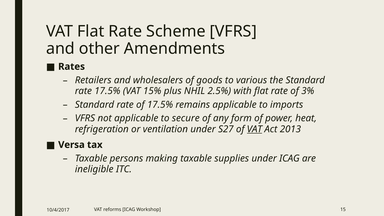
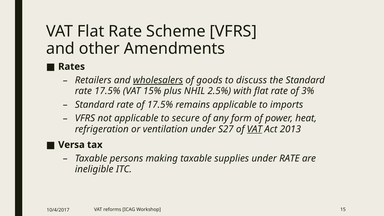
wholesalers underline: none -> present (158, 80)
various: various -> discuss (252, 80)
under ICAG: ICAG -> RATE (289, 158)
